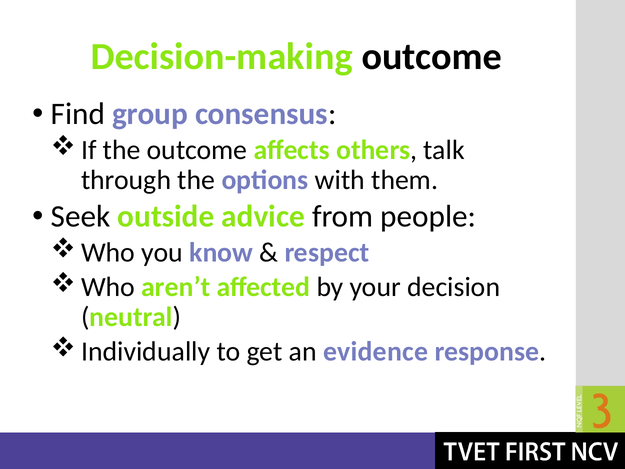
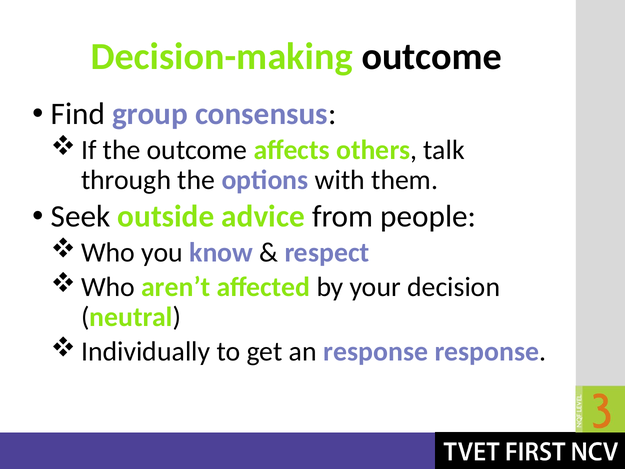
an evidence: evidence -> response (376, 351)
